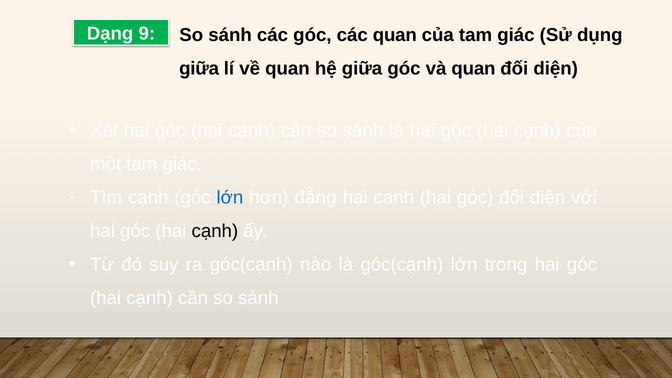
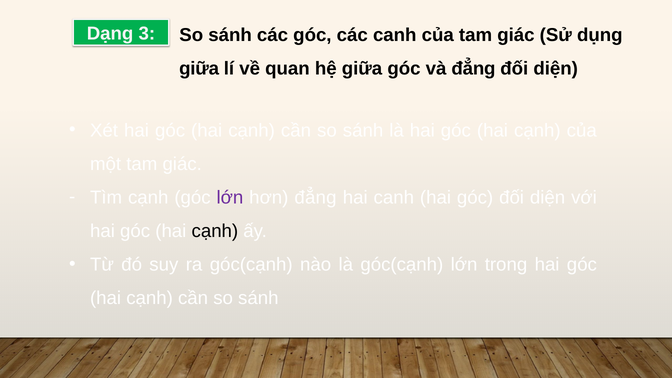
9: 9 -> 3 (147, 34)
các quan: quan -> canh (395, 35)
và quan: quan -> đẳng (473, 69)
lớn colour: blue -> purple (230, 198)
